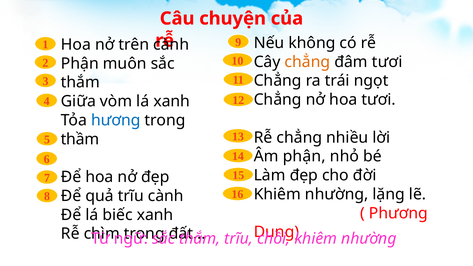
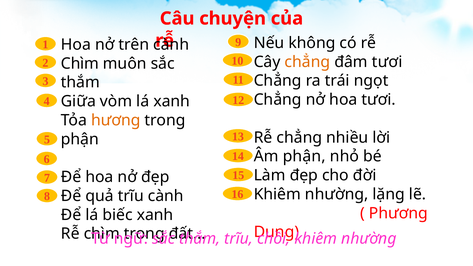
Phận: Phận -> Chìm (80, 64)
hương colour: blue -> orange (116, 120)
thầm: thầm -> phận (80, 139)
